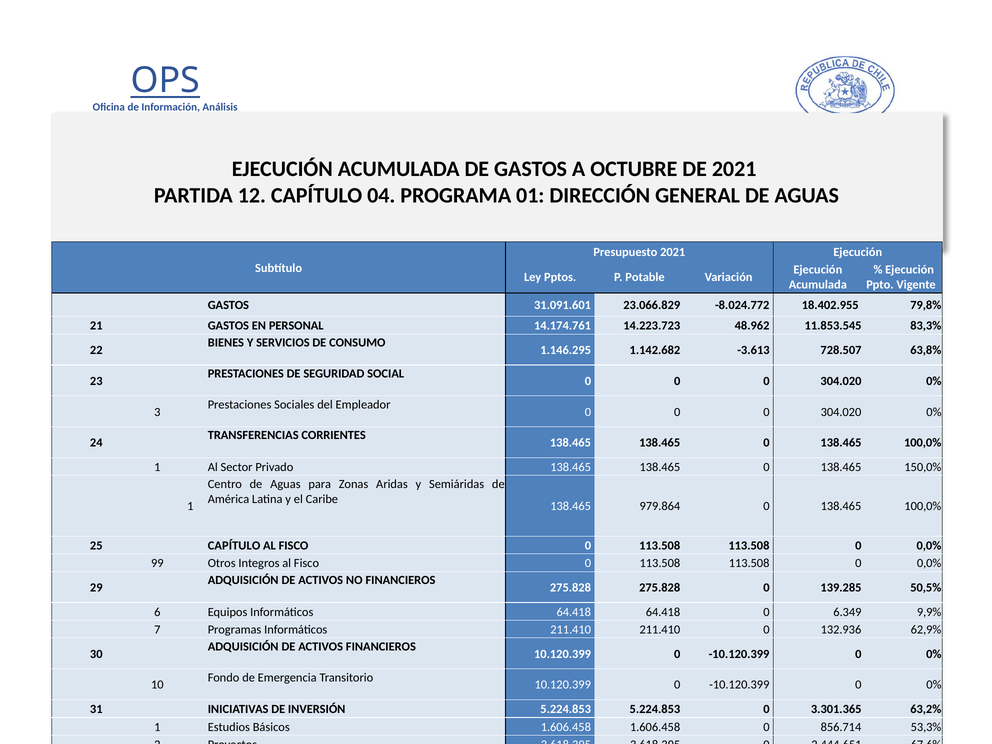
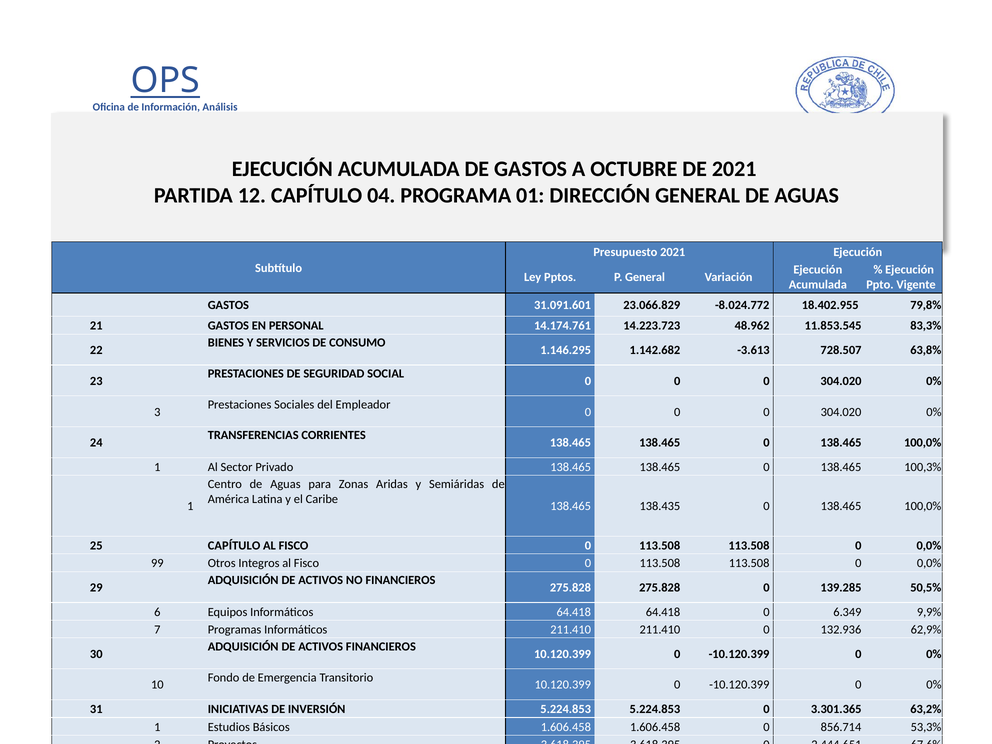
P Potable: Potable -> General (645, 277)
150,0%: 150,0% -> 100,3% (923, 467)
979.864: 979.864 -> 138.435 (660, 506)
